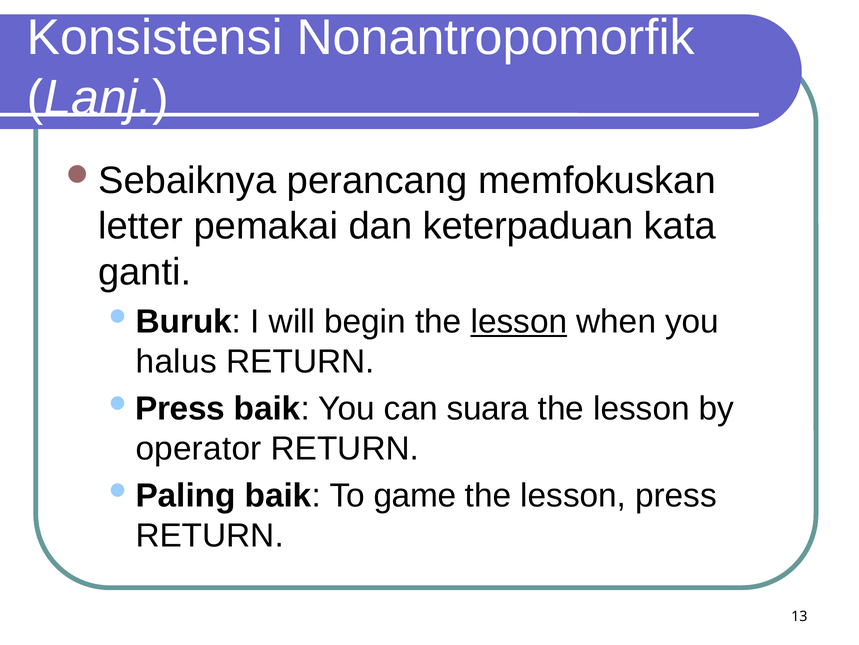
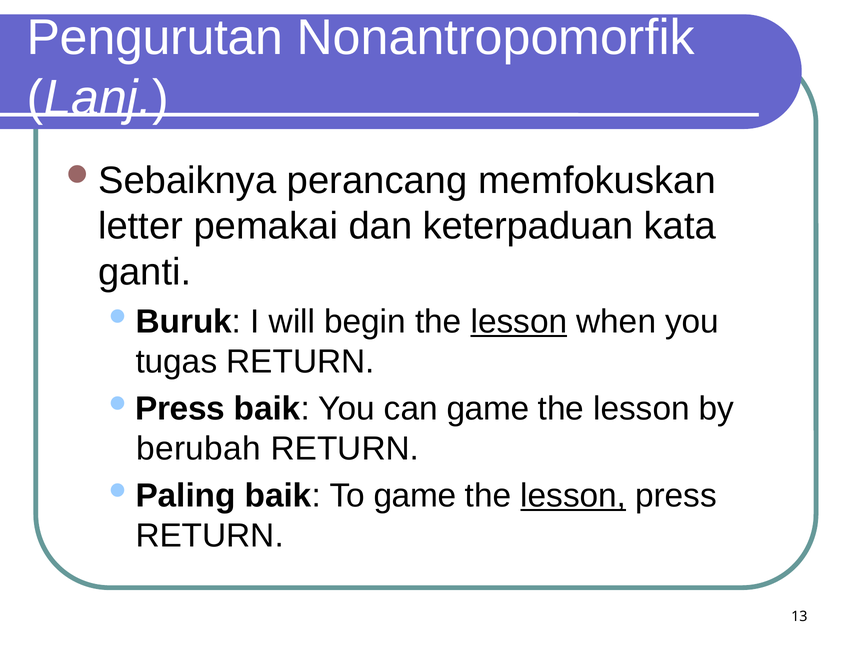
Konsistensi: Konsistensi -> Pengurutan (155, 38)
halus: halus -> tugas (176, 361)
can suara: suara -> game (488, 408)
operator: operator -> berubah (198, 448)
lesson underline: none -> present (573, 495)
